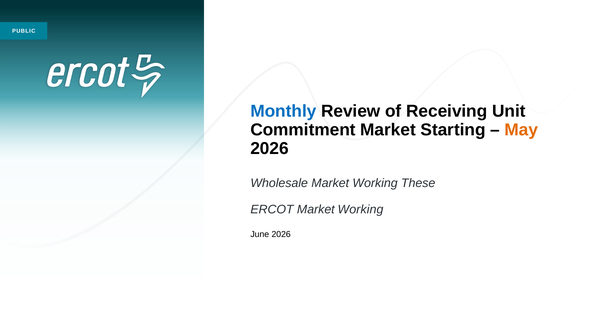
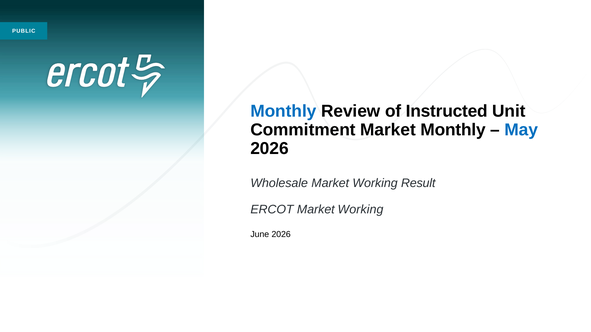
Receiving: Receiving -> Instructed (447, 111)
Market Starting: Starting -> Monthly (453, 130)
May colour: orange -> blue (521, 130)
These: These -> Result (418, 183)
